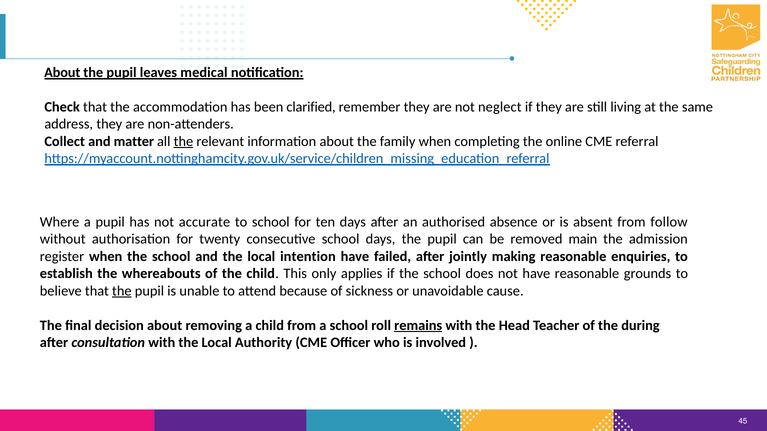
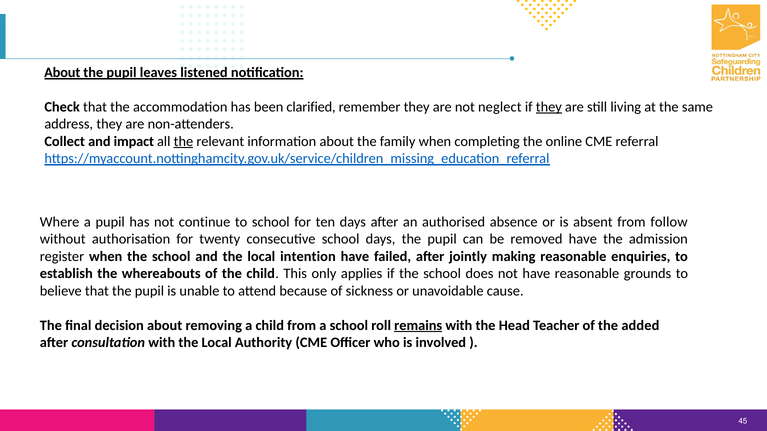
medical: medical -> listened (204, 73)
they underline: none -> present (549, 107)
matter: matter -> impact (134, 142)
accurate: accurate -> continue (205, 222)
removed main: main -> have (583, 239)
the underline: present -> none (122, 291)
during: during -> added (640, 326)
